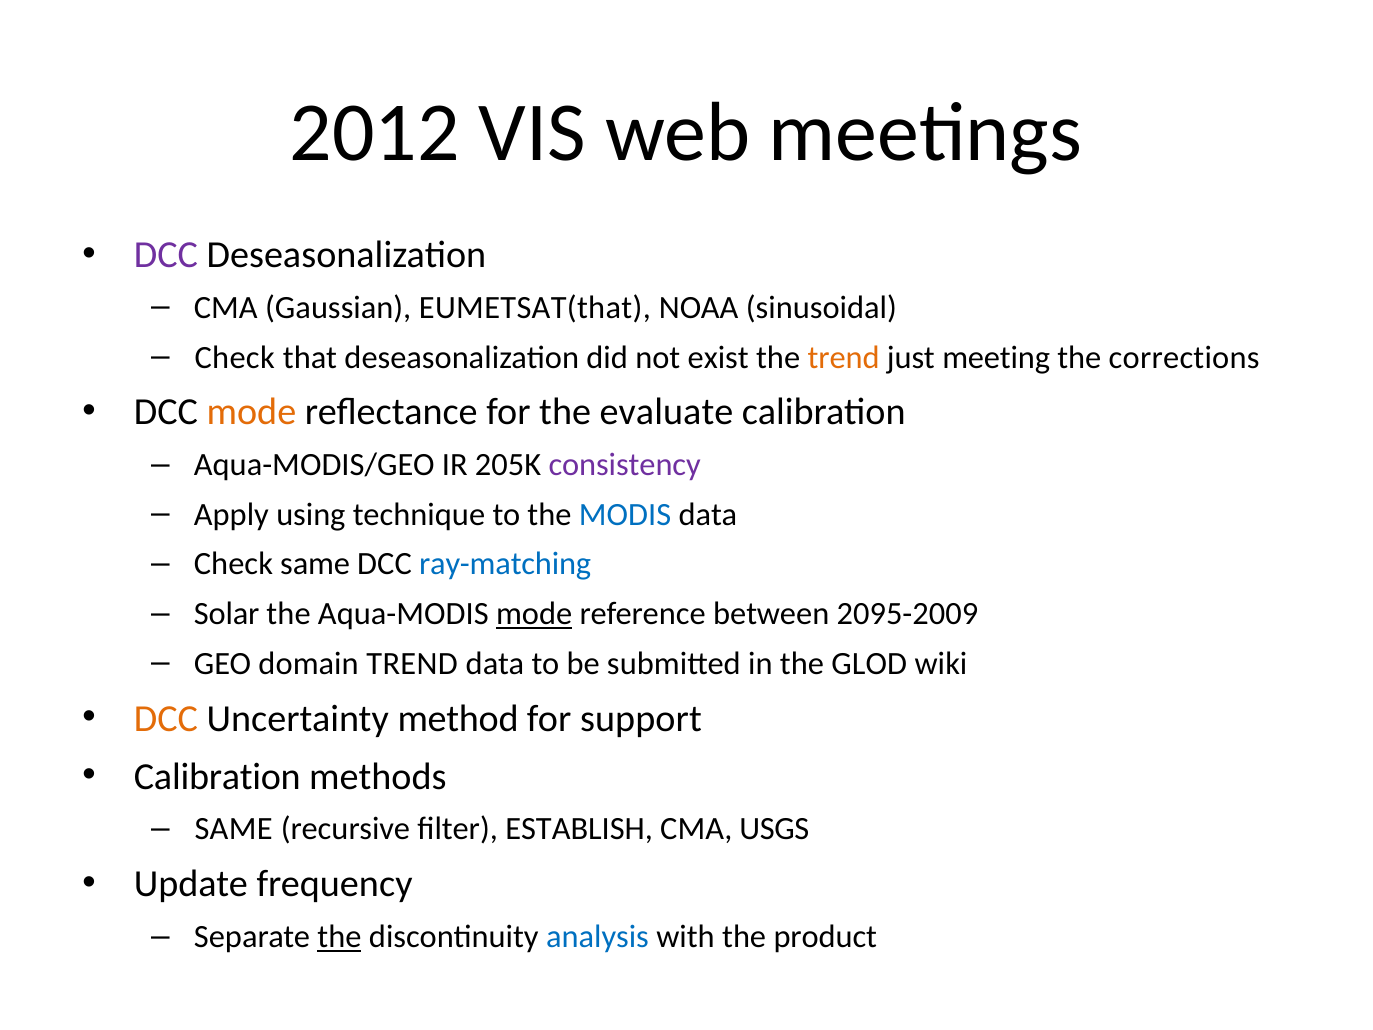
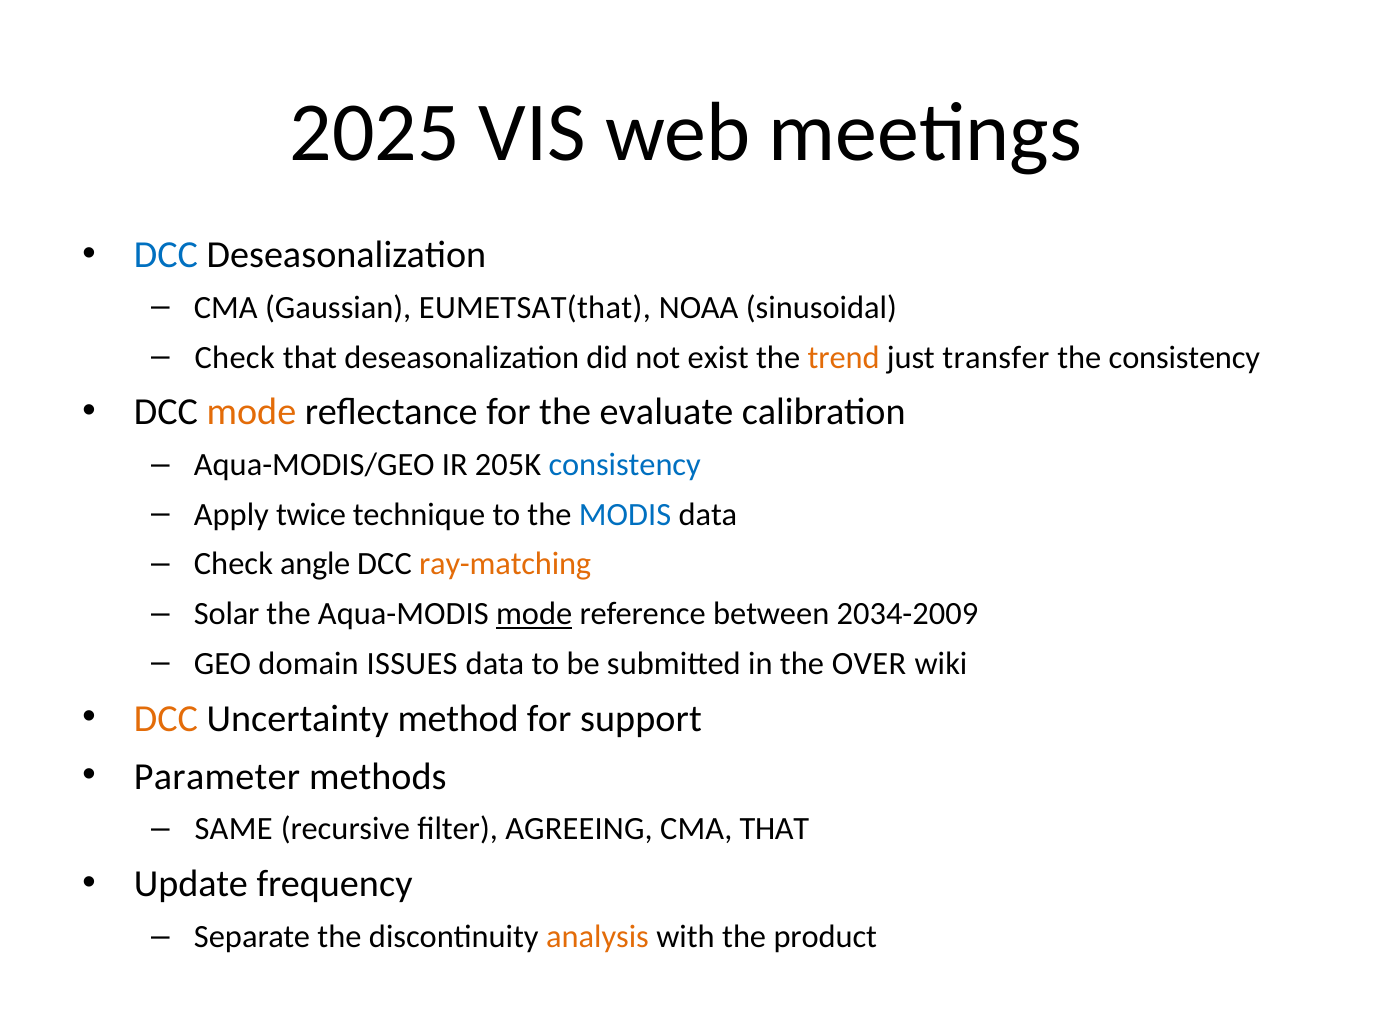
2012: 2012 -> 2025 (375, 133)
DCC colour: purple -> blue (166, 255)
meeting: meeting -> transfer (996, 357)
the corrections: corrections -> consistency (1184, 357)
consistency colour: purple -> blue (625, 465)
using: using -> twice (311, 514)
Check same: same -> angle (315, 564)
ray-matching colour: blue -> orange (505, 564)
2095-2009: 2095-2009 -> 2034-2009 (907, 614)
domain TREND: TREND -> ISSUES (412, 663)
GLOD: GLOD -> OVER (869, 663)
Calibration: Calibration -> Parameter (217, 776)
ESTABLISH: ESTABLISH -> AGREEING (579, 829)
CMA USGS: USGS -> THAT (774, 829)
the underline: present -> none (339, 937)
analysis colour: blue -> orange (597, 937)
